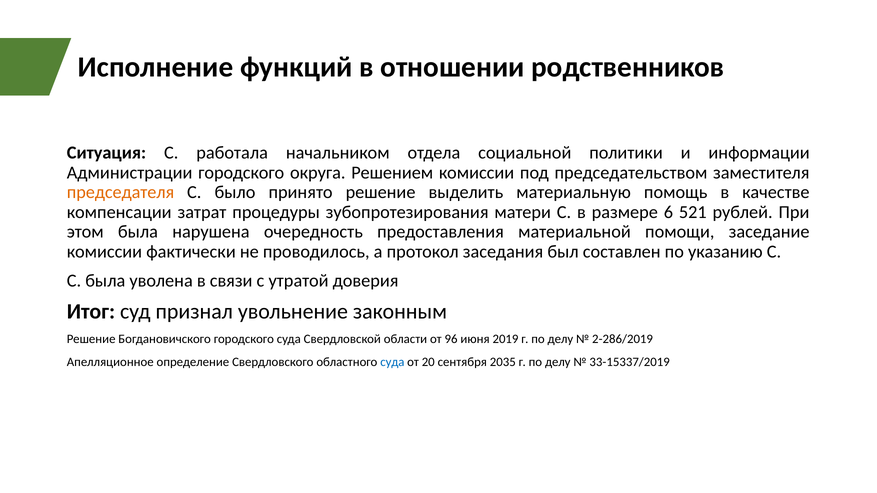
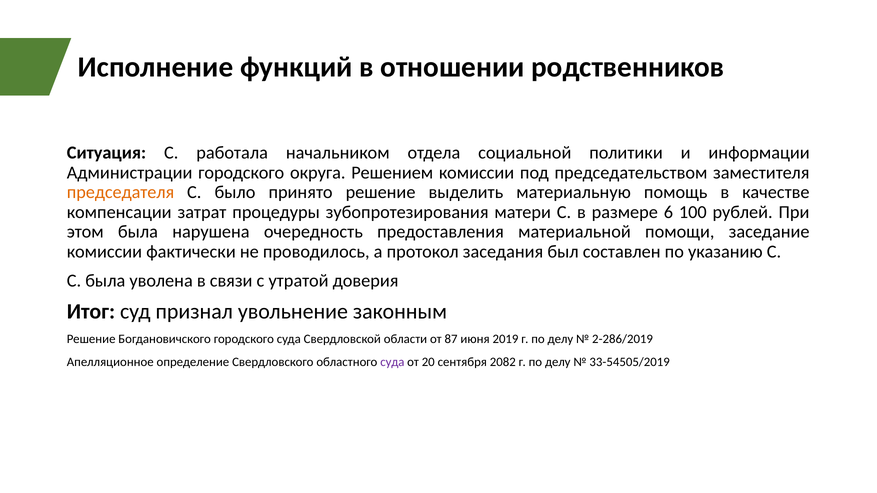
521: 521 -> 100 (693, 212)
96: 96 -> 87 (451, 339)
суда colour: blue -> purple (392, 362)
2035: 2035 -> 2082 (503, 362)
33-15337/2019: 33-15337/2019 -> 33-54505/2019 (630, 362)
